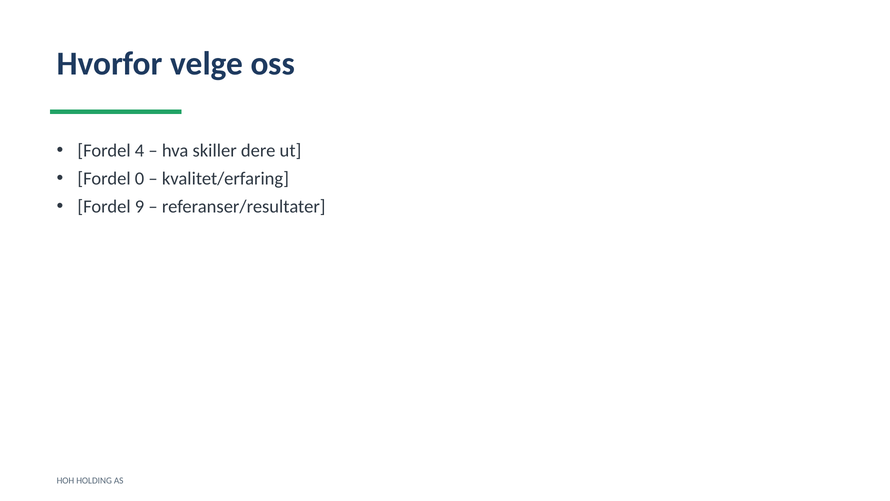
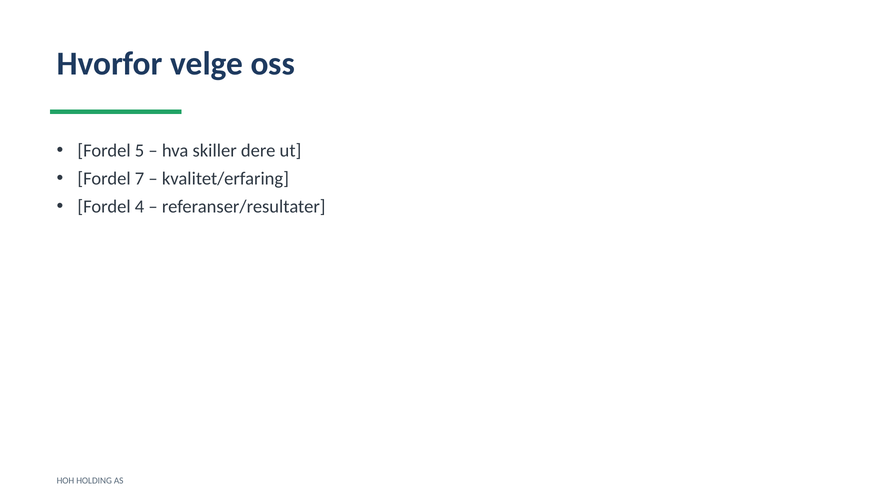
4: 4 -> 5 (140, 151)
0: 0 -> 7 (140, 179)
9: 9 -> 4 (140, 206)
